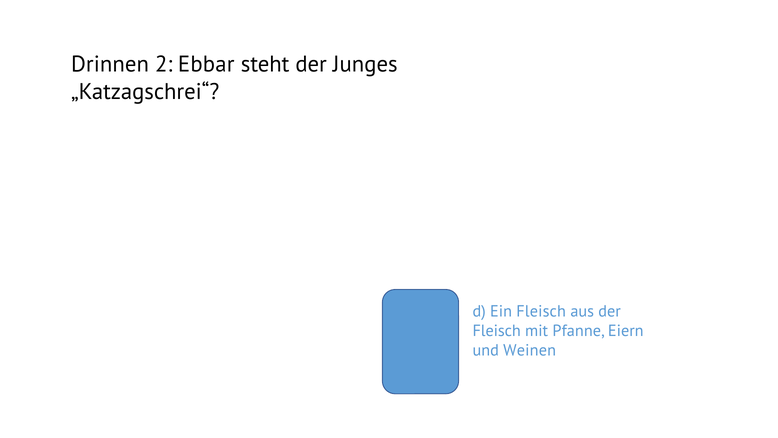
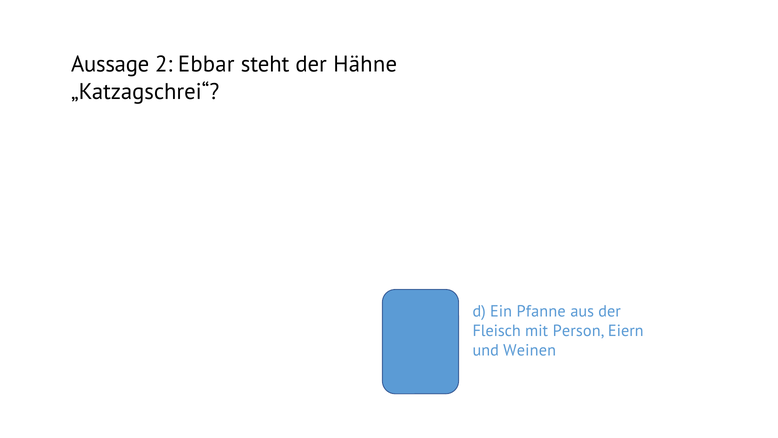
Drinnen: Drinnen -> Aussage (110, 64)
Junges: Junges -> Hähne (365, 64)
Ein Fleisch: Fleisch -> Pfanne (541, 311)
Pfanne: Pfanne -> Person (579, 330)
